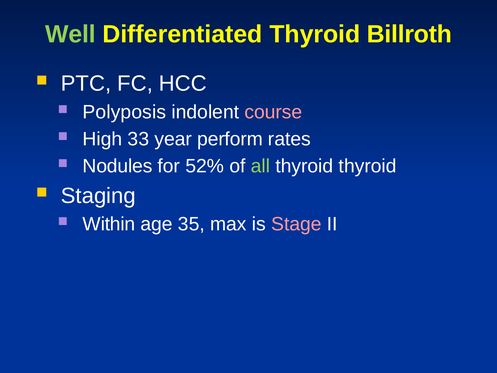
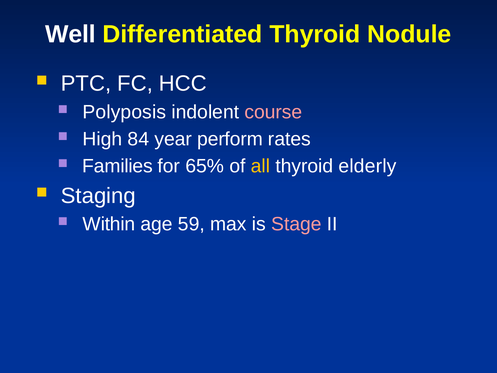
Well colour: light green -> white (70, 34)
Billroth: Billroth -> Nodule (409, 34)
33: 33 -> 84 (138, 139)
Nodules: Nodules -> Families (118, 166)
52%: 52% -> 65% (205, 166)
all colour: light green -> yellow (260, 166)
thyroid thyroid: thyroid -> elderly (368, 166)
35: 35 -> 59 (191, 224)
